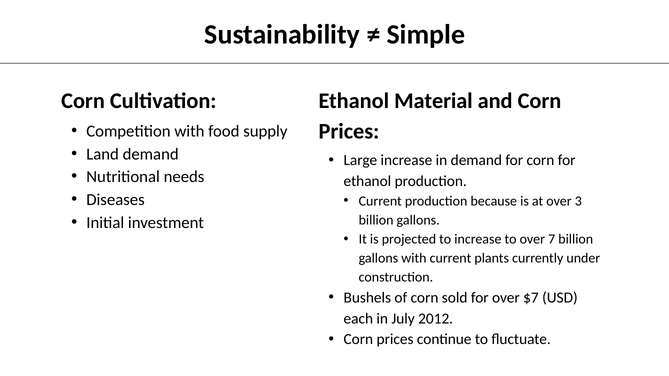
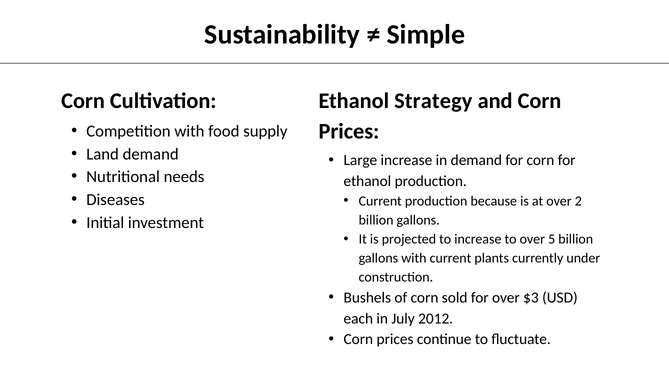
Material: Material -> Strategy (433, 101)
3: 3 -> 2 (578, 201)
7: 7 -> 5 (552, 239)
$7: $7 -> $3 (531, 298)
